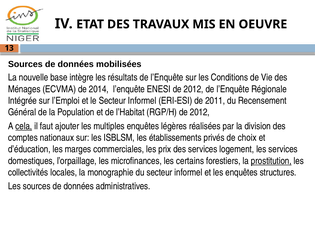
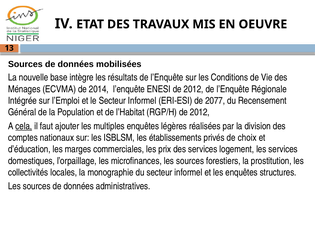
2011: 2011 -> 2077 (215, 100)
microfinances les certains: certains -> sources (190, 160)
prostitution underline: present -> none (271, 160)
